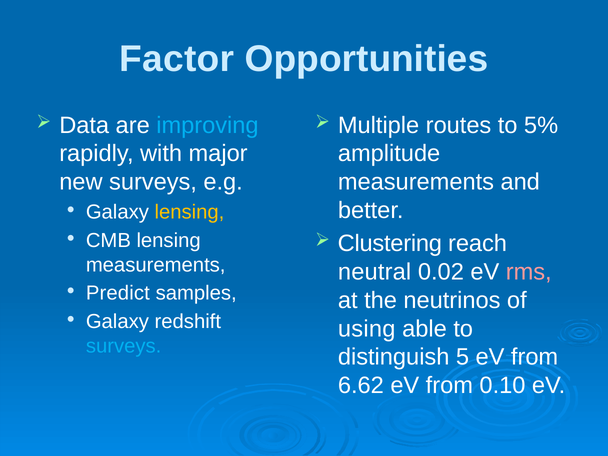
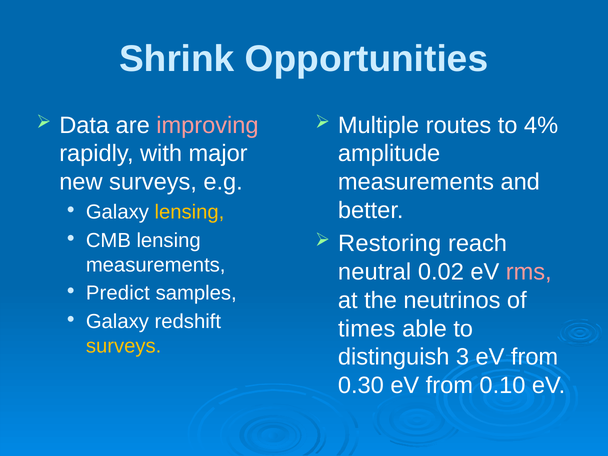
Factor: Factor -> Shrink (177, 59)
improving colour: light blue -> pink (207, 125)
5%: 5% -> 4% (541, 125)
Clustering: Clustering -> Restoring (390, 244)
using: using -> times (367, 329)
surveys colour: light blue -> yellow (124, 346)
5: 5 -> 3 (462, 357)
6.62: 6.62 -> 0.30 (361, 386)
